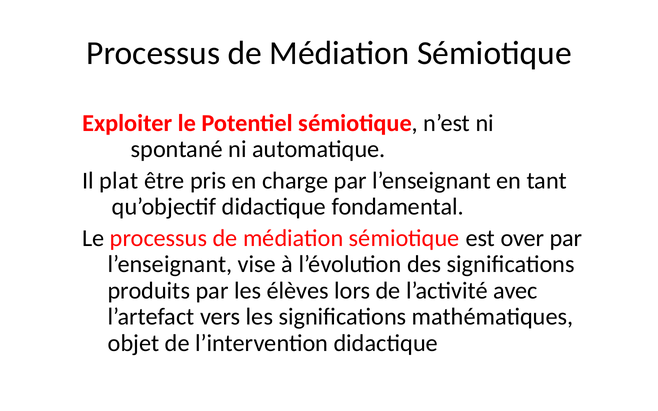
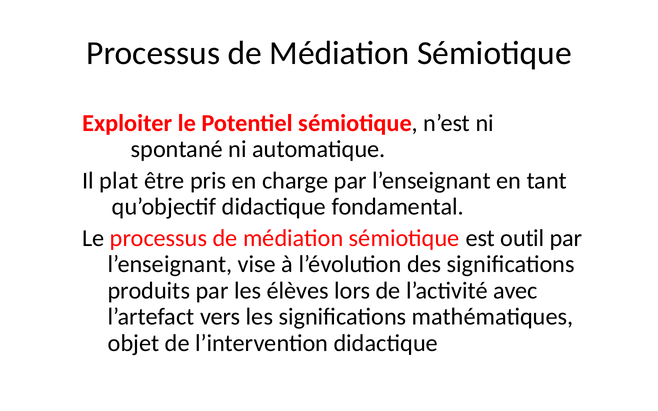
over: over -> outil (522, 238)
